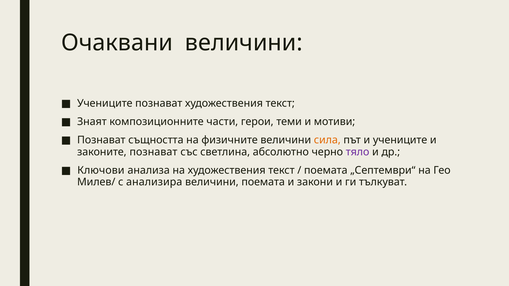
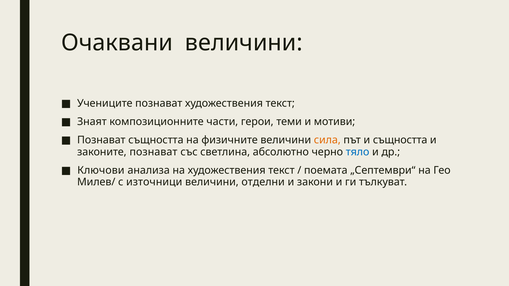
и учениците: учениците -> същността (400, 140)
тяло colour: purple -> blue (358, 152)
анализира: анализира -> източници (154, 182)
величини поемата: поемата -> отделни (263, 182)
